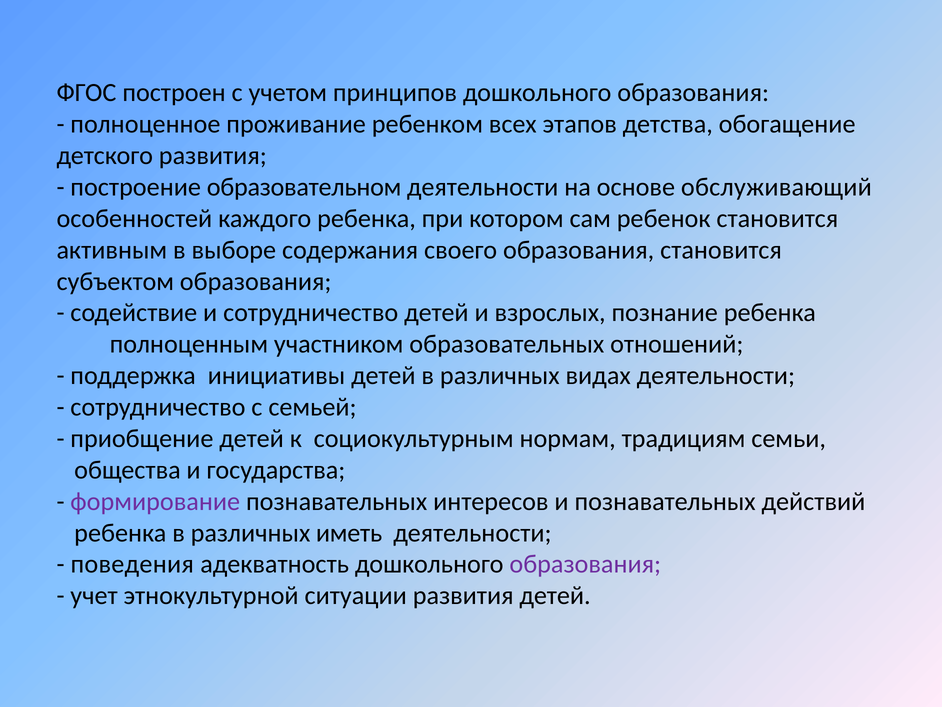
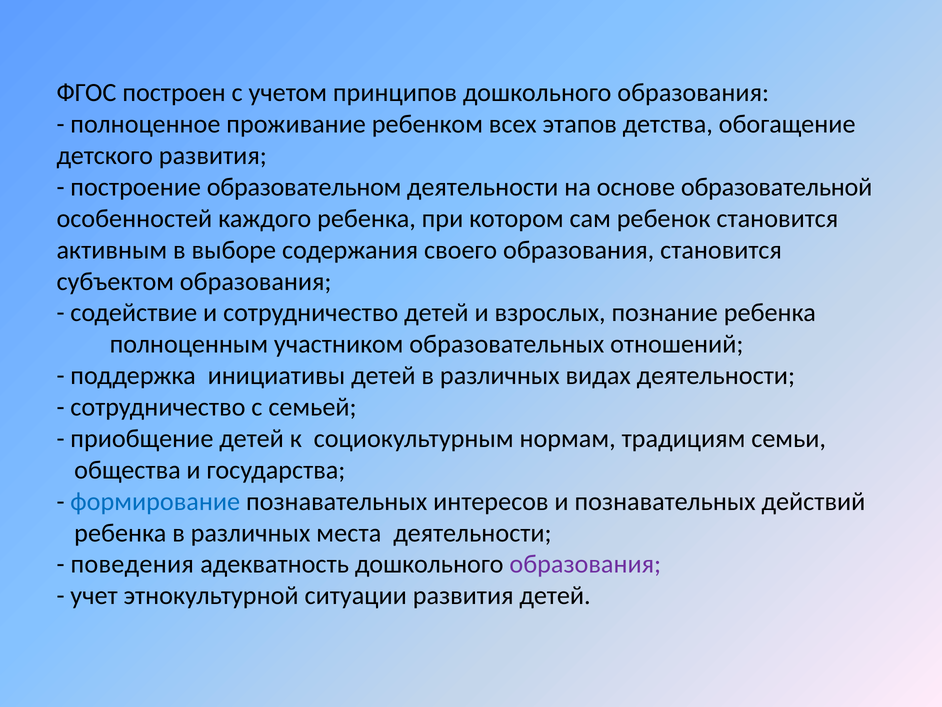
обслуживающий: обслуживающий -> образовательной (777, 187)
формирование colour: purple -> blue (155, 501)
иметь: иметь -> места (349, 532)
